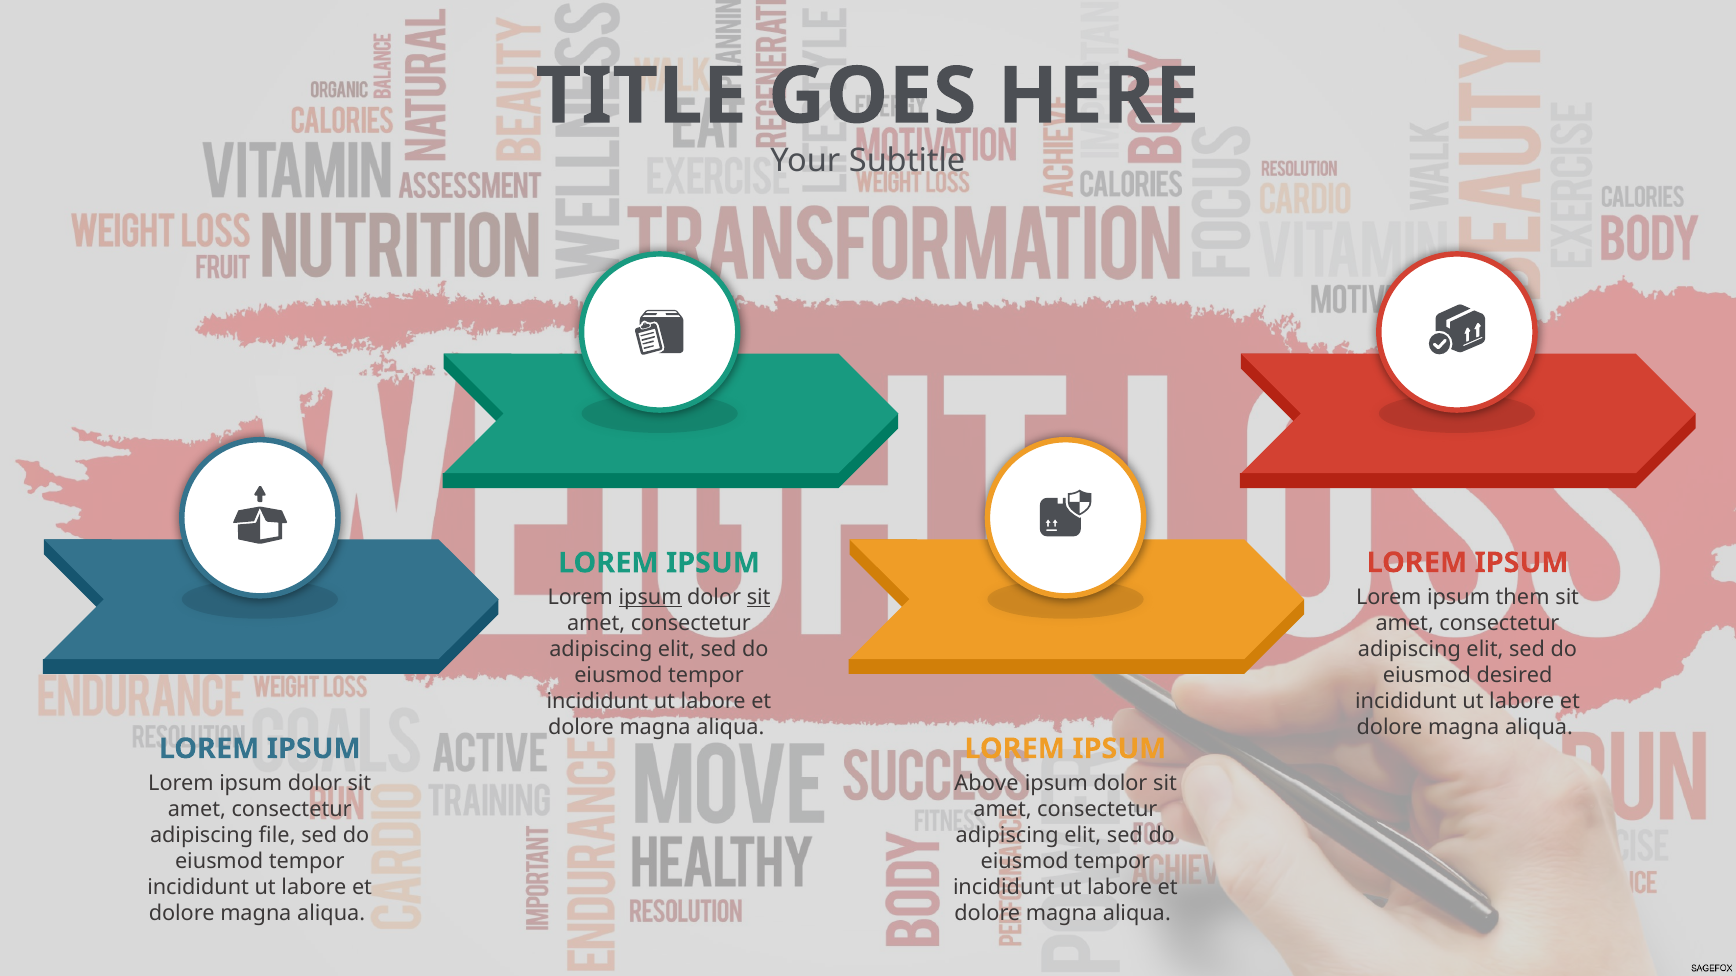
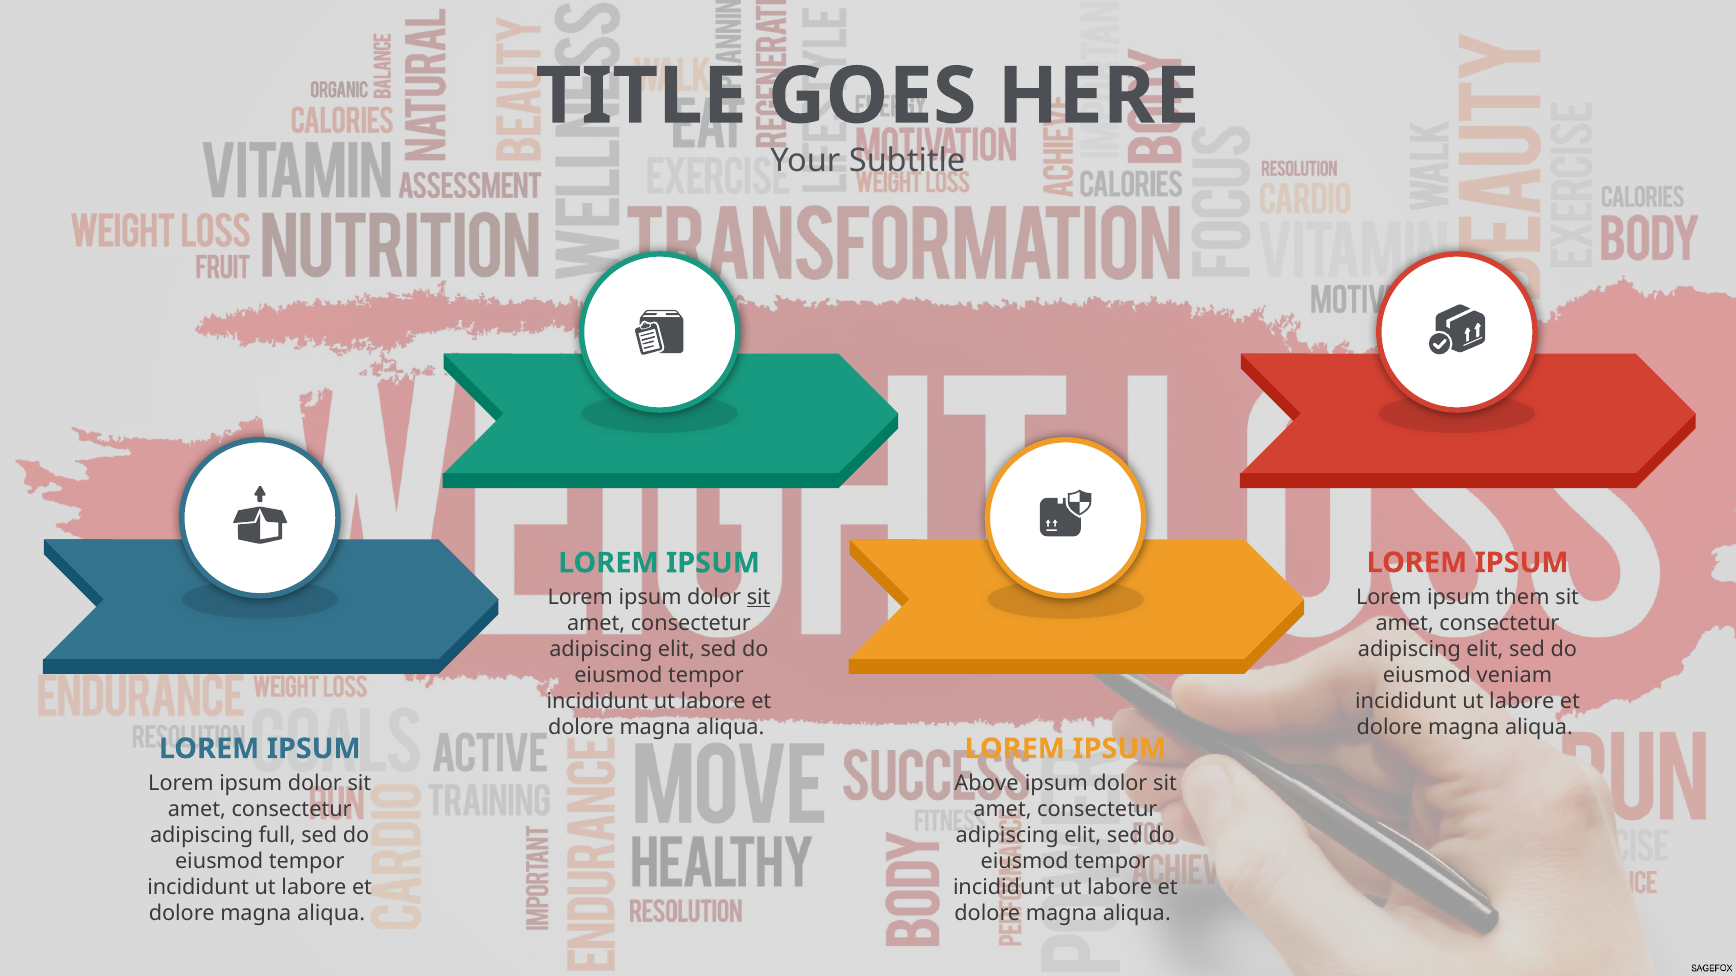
ipsum underline: present -> none (650, 597)
desired: desired -> veniam (1514, 675)
file: file -> full (277, 835)
